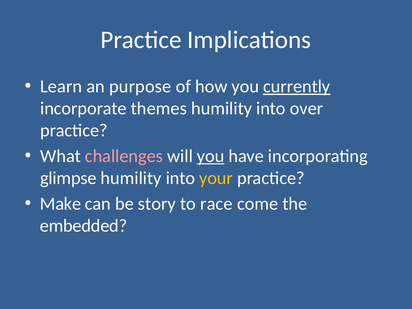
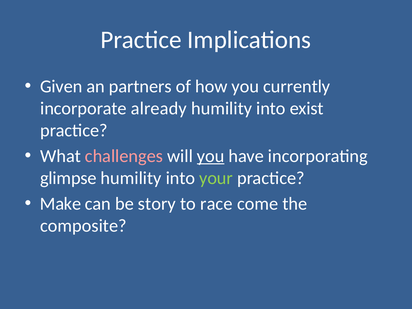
Learn: Learn -> Given (61, 86)
purpose: purpose -> partners (140, 86)
currently underline: present -> none (297, 86)
themes: themes -> already (159, 108)
over: over -> exist (307, 108)
your colour: yellow -> light green (216, 178)
embedded: embedded -> composite (83, 226)
